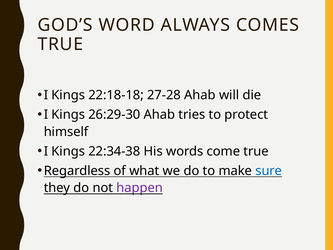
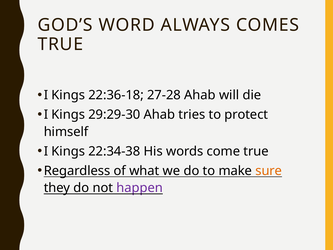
22:18-18: 22:18-18 -> 22:36-18 (116, 95)
26:29-30: 26:29-30 -> 29:29-30 (114, 115)
sure colour: blue -> orange (269, 171)
